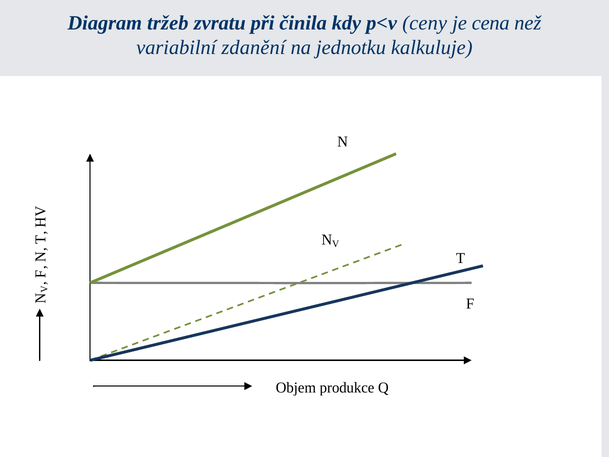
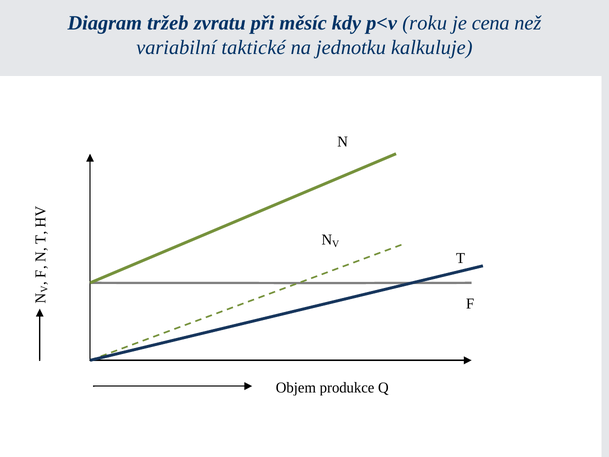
činila: činila -> měsíc (303, 23)
ceny: ceny -> roku (425, 23)
zdanění: zdanění -> taktické (253, 47)
